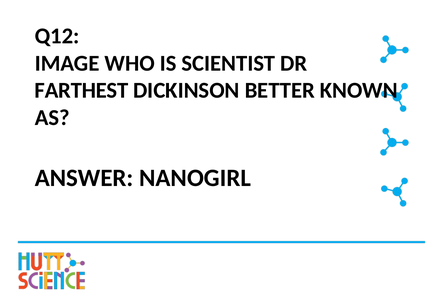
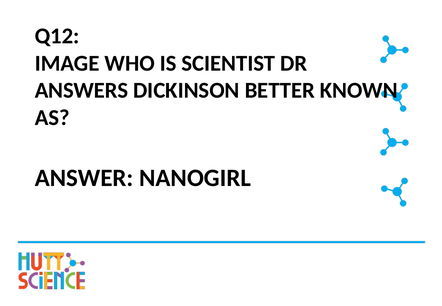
FARTHEST: FARTHEST -> ANSWERS (81, 90)
